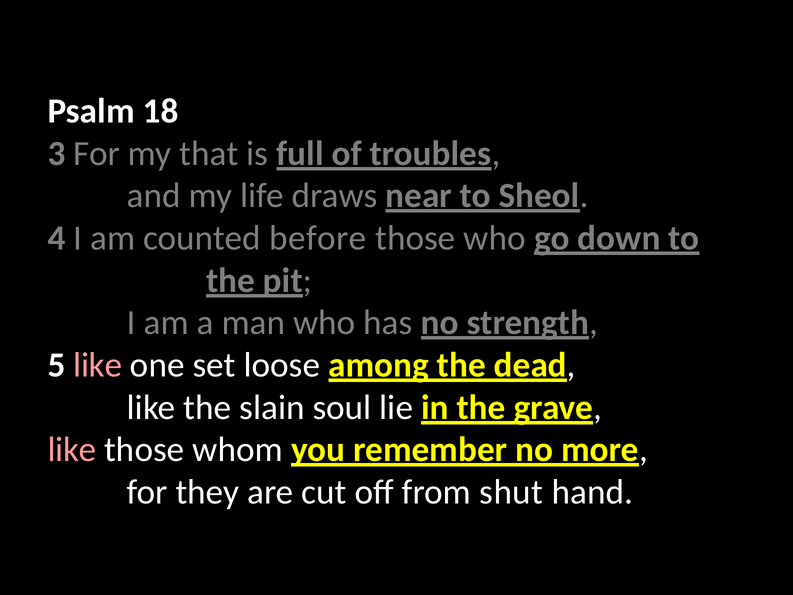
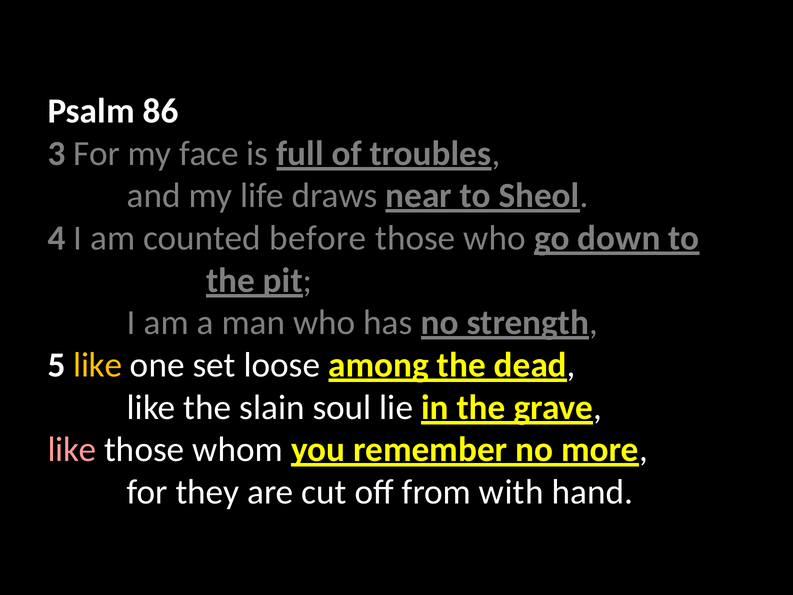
18: 18 -> 86 (161, 111)
that: that -> face (209, 153)
like colour: pink -> yellow (98, 365)
shut: shut -> with (511, 492)
